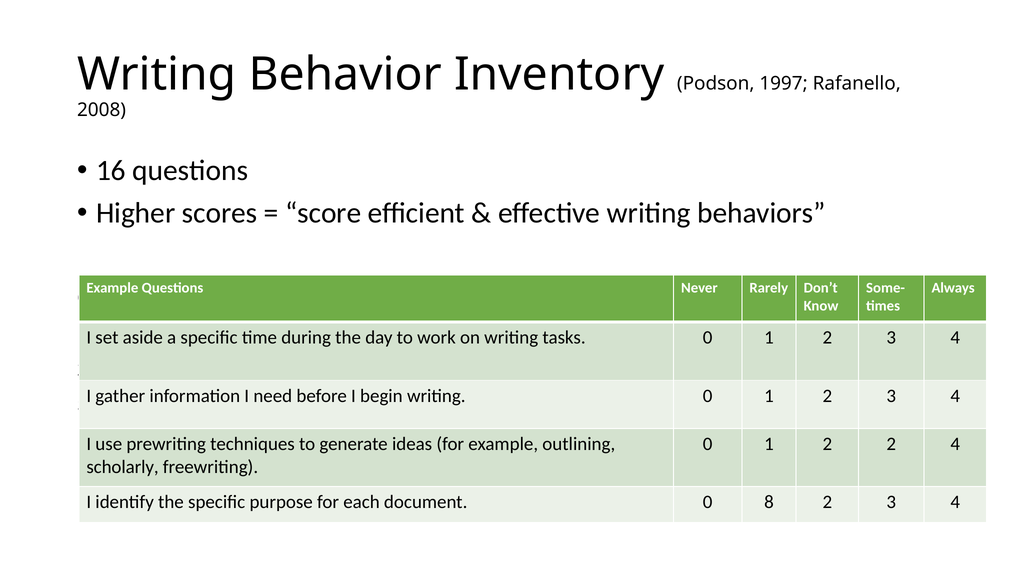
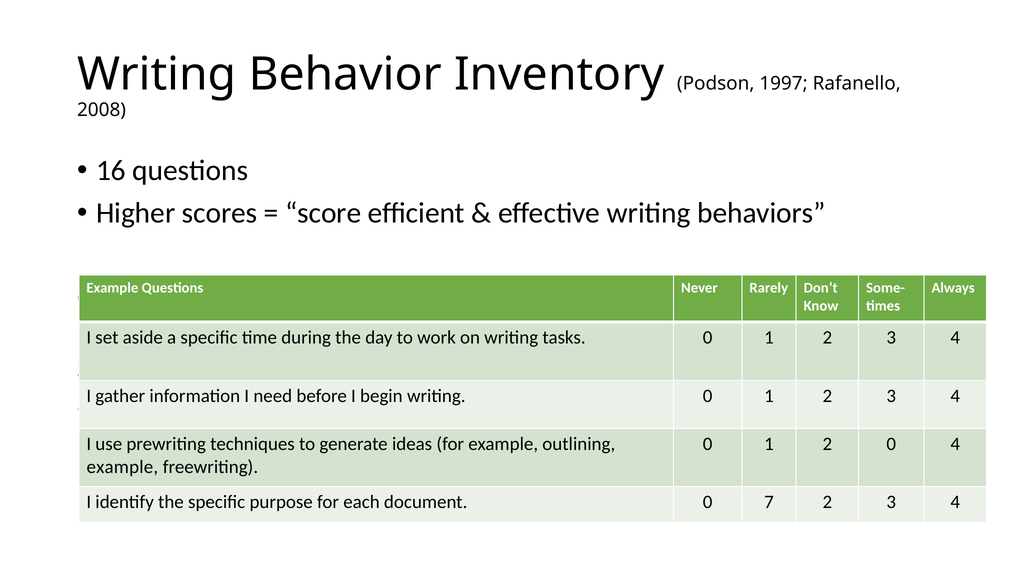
2 2: 2 -> 0 (891, 445)
scholarly: scholarly -> example (122, 468)
8: 8 -> 7 (769, 503)
